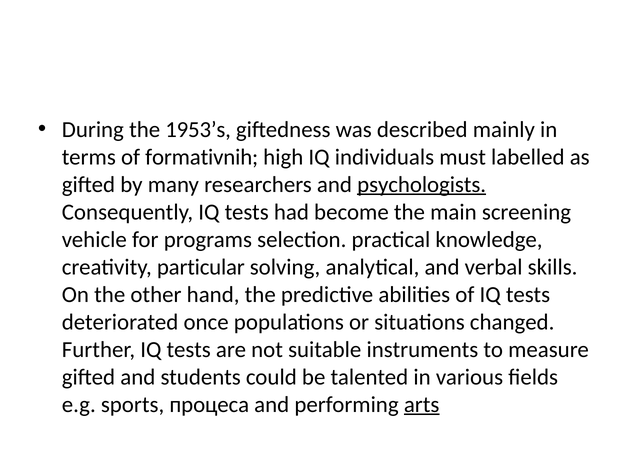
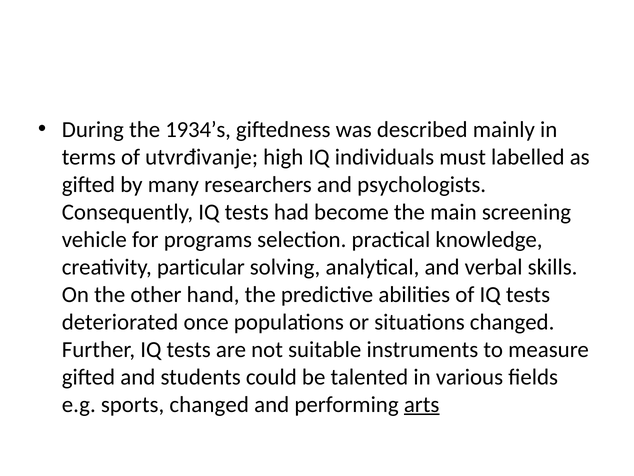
1953’s: 1953’s -> 1934’s (198, 129)
formativnih: formativnih -> utvrđivanje (202, 157)
psychologists underline: present -> none (422, 184)
sports процеса: процеса -> changed (209, 404)
